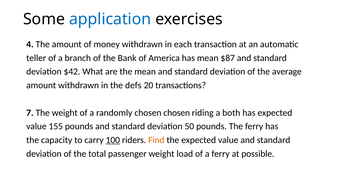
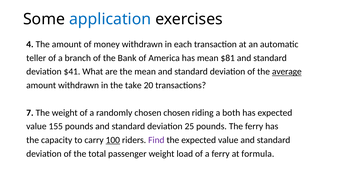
$87: $87 -> $81 (228, 58)
$42: $42 -> $41 (72, 72)
average underline: none -> present (287, 72)
defs: defs -> take (133, 85)
50: 50 -> 25 (189, 126)
Find colour: orange -> purple (156, 140)
possible: possible -> formula (258, 154)
